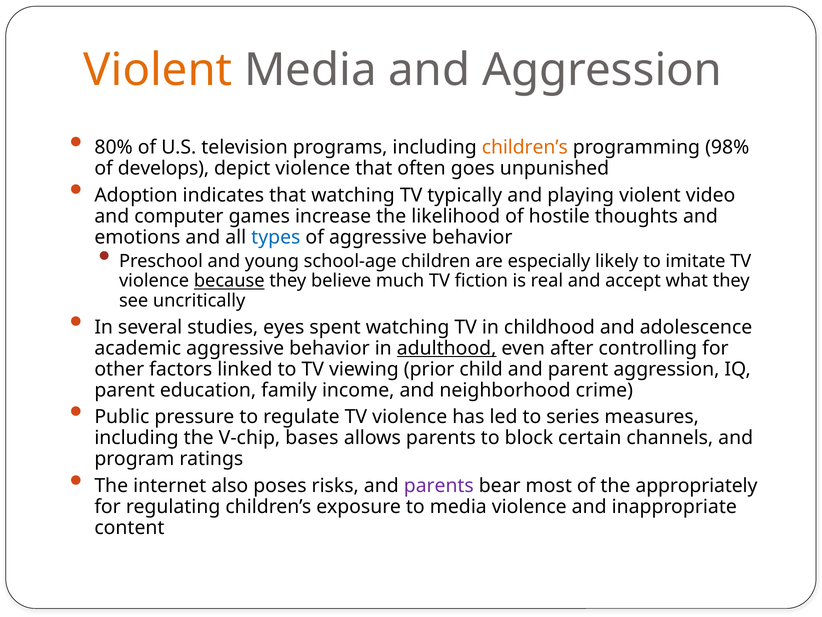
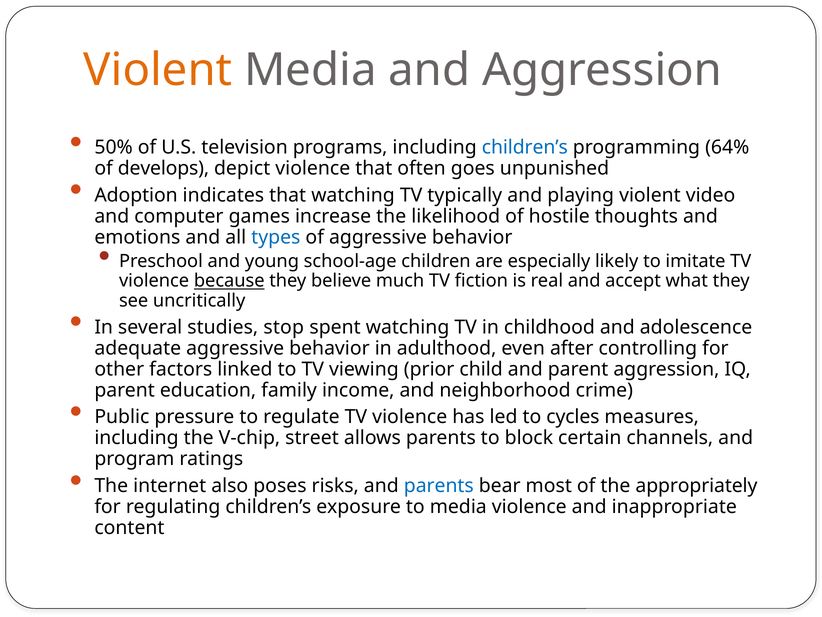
80%: 80% -> 50% (114, 147)
children’s colour: orange -> blue (525, 147)
98%: 98% -> 64% (727, 147)
eyes: eyes -> stop (284, 327)
academic: academic -> adequate (138, 348)
adulthood underline: present -> none (447, 348)
series: series -> cycles (573, 417)
bases: bases -> street (312, 438)
parents colour: purple -> blue (439, 486)
